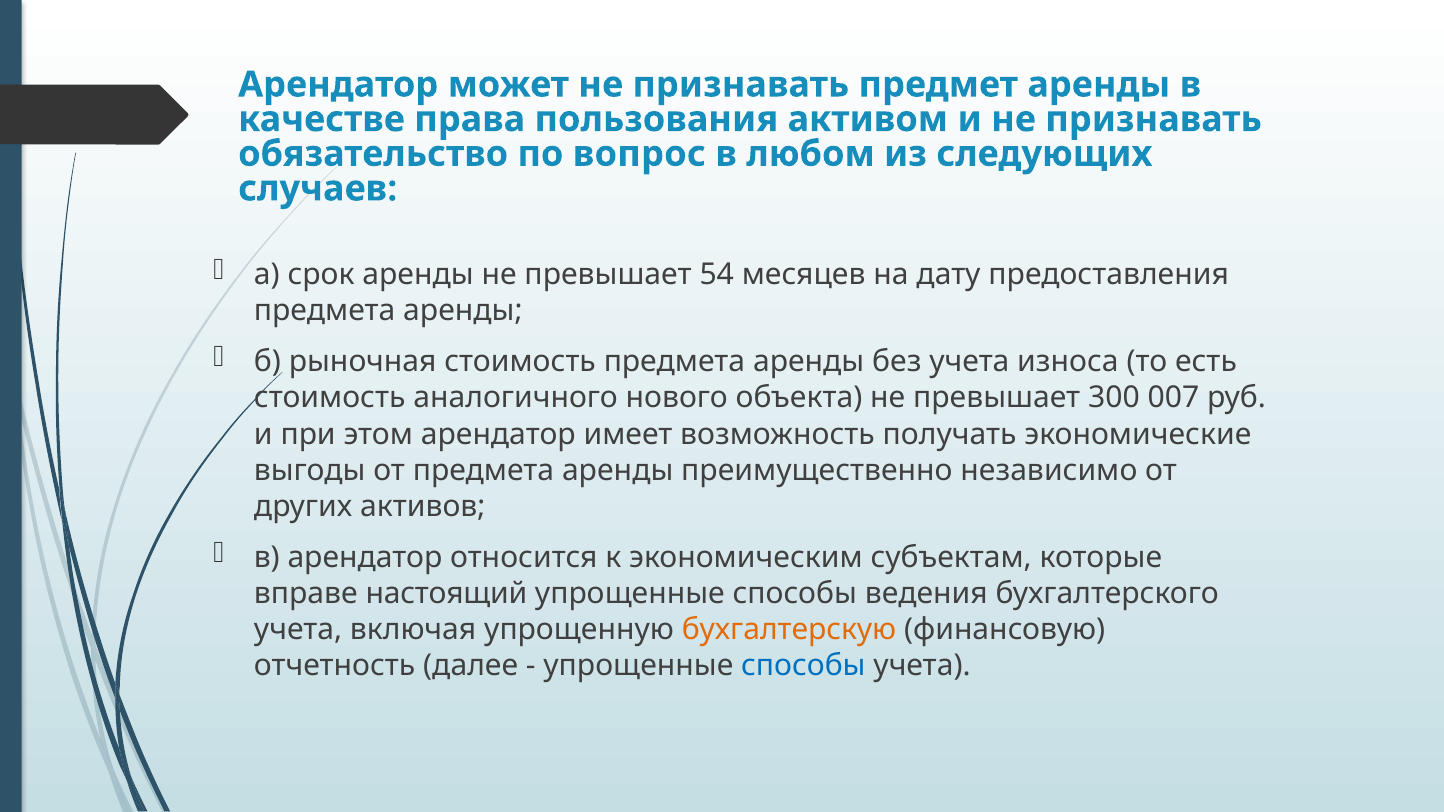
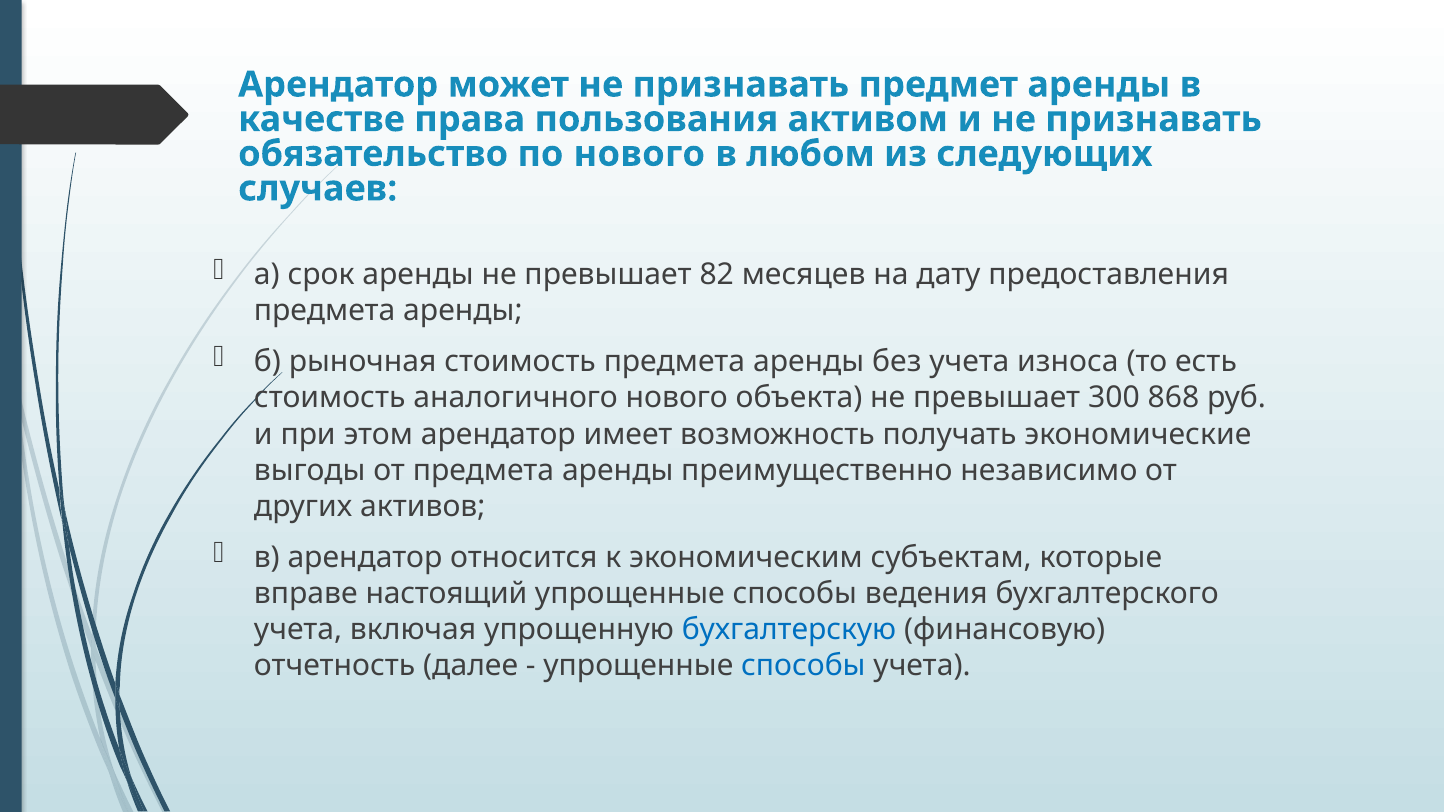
по вопрос: вопрос -> нового (639, 154)
54: 54 -> 82 (717, 275)
007: 007 -> 868 (1173, 398)
бухгалтерскую colour: orange -> blue (789, 630)
